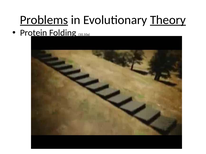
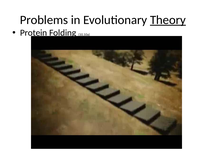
Problems underline: present -> none (44, 20)
